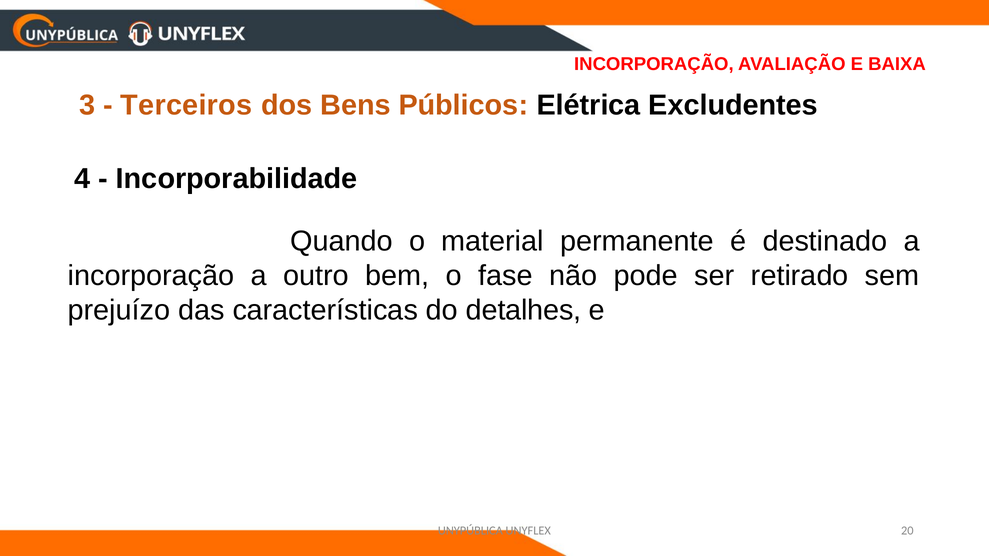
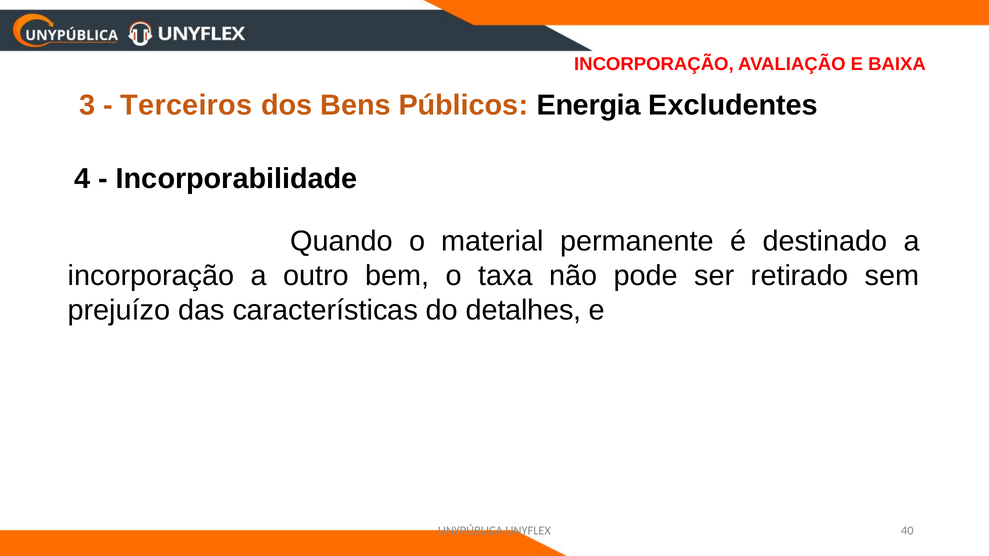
Elétrica: Elétrica -> Energia (589, 105)
fase: fase -> taxa (506, 276)
20: 20 -> 40 (907, 531)
